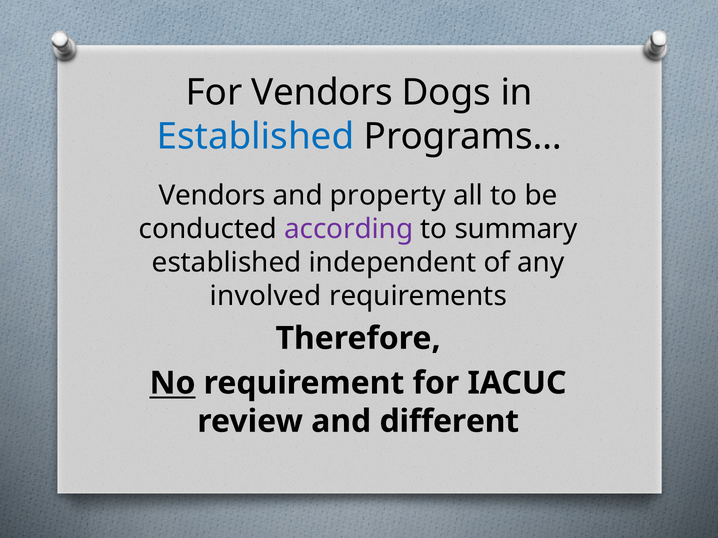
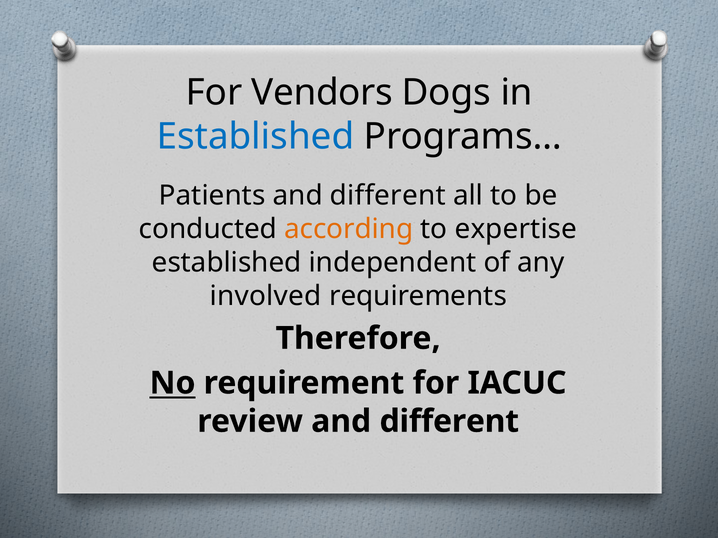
Vendors: Vendors -> Patients (212, 196)
property: property -> different (388, 196)
according colour: purple -> orange (349, 229)
summary: summary -> expertise (516, 229)
